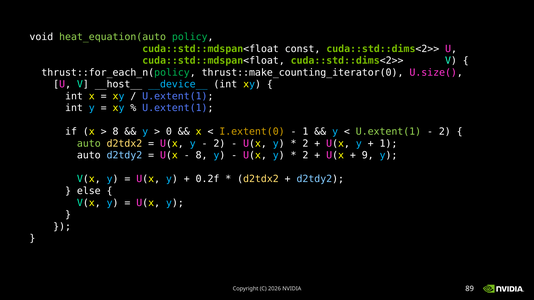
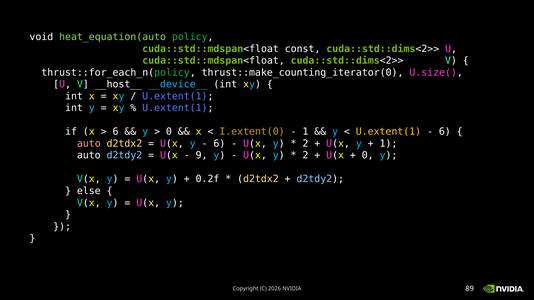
8: 8 -> 6 (116, 132)
U.extent(1 colour: light green -> yellow (388, 132)
2: 2 -> 6 (445, 132)
auto colour: light green -> pink (89, 144)
2: 2 -> 6 (219, 144)
8: 8 -> 9 (202, 156)
9: 9 -> 0 (368, 156)
